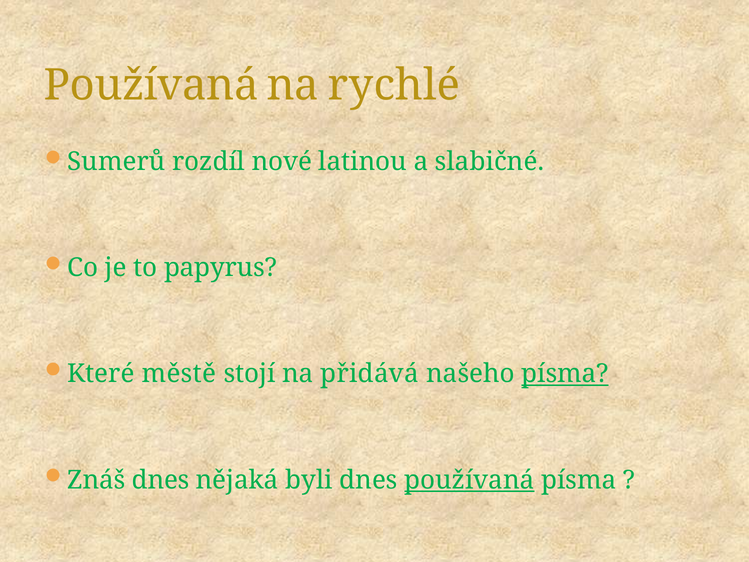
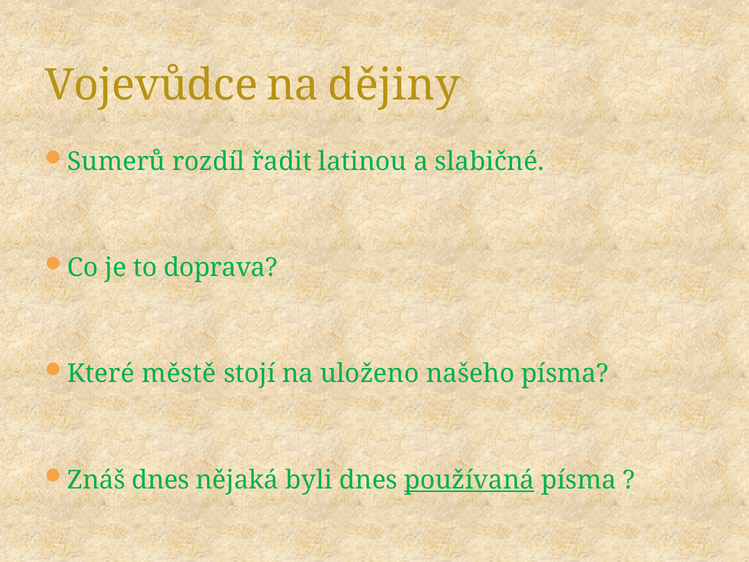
Používaná: Používaná -> Vojevůdce (151, 85)
rychlé: rychlé -> dějiny (394, 85)
nové: nové -> řadit (282, 162)
papyrus: papyrus -> doprava (221, 268)
přidává: přidává -> uloženo (370, 374)
písma underline: present -> none (565, 374)
